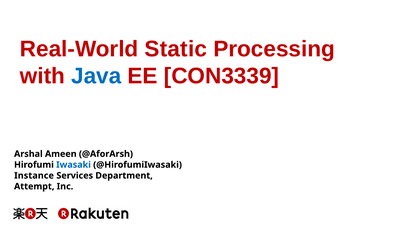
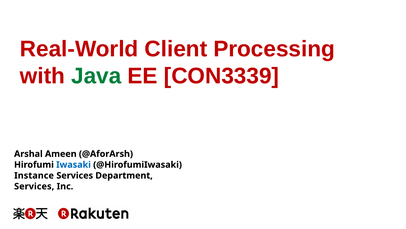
Static: Static -> Client (176, 49)
Java colour: blue -> green (96, 76)
Attempt: Attempt -> Services (34, 186)
